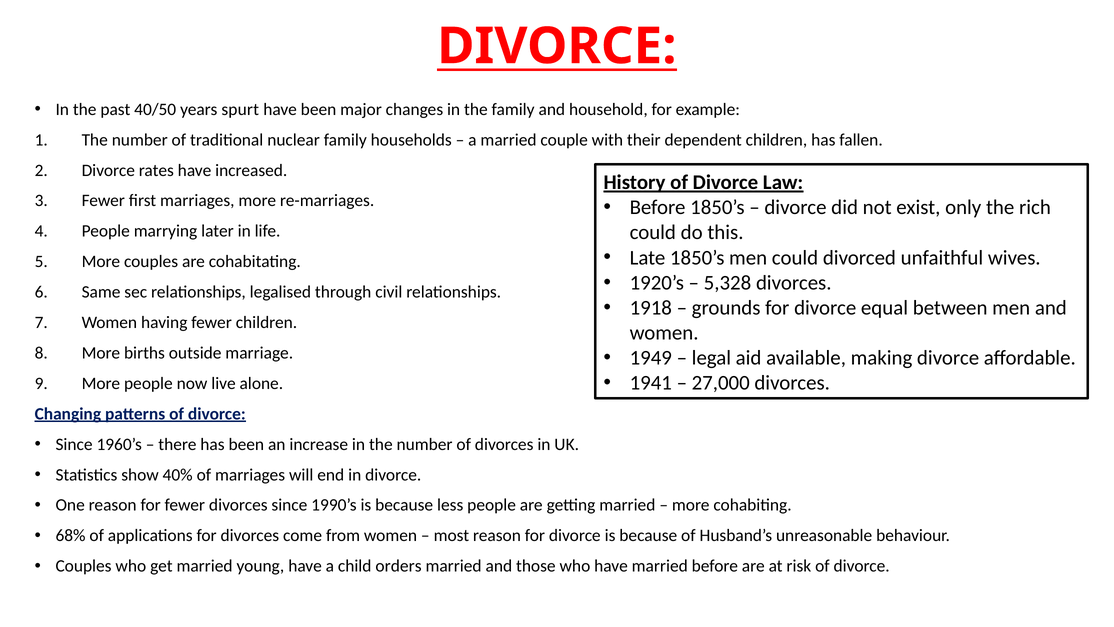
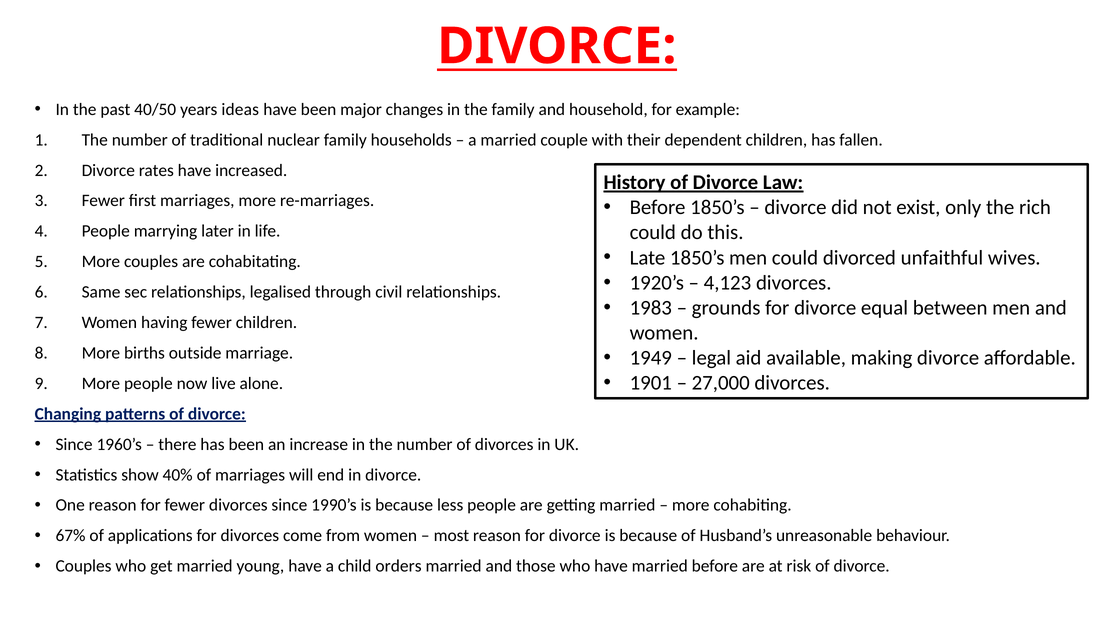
spurt: spurt -> ideas (240, 109)
5,328: 5,328 -> 4,123 (728, 283)
1918: 1918 -> 1983 (651, 308)
1941: 1941 -> 1901 (651, 383)
68%: 68% -> 67% (71, 535)
